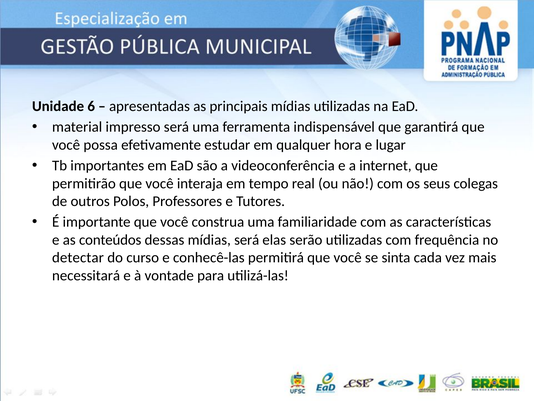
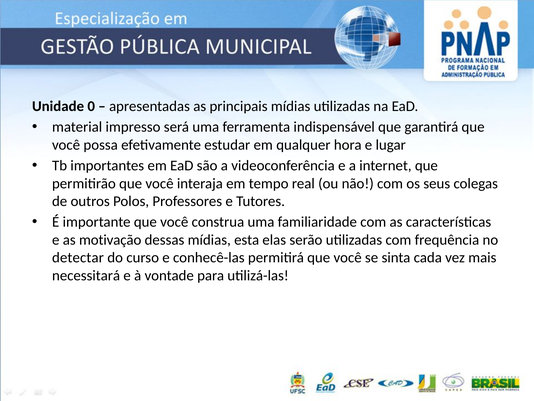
6: 6 -> 0 (91, 106)
conteúdos: conteúdos -> motivação (110, 240)
mídias será: será -> esta (247, 240)
